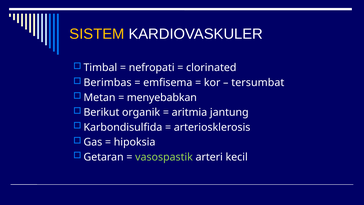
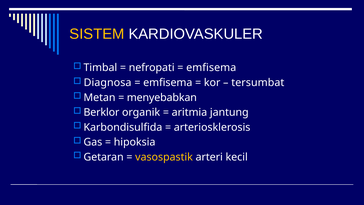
clorinated: clorinated -> emfisema (211, 68)
Berimbas: Berimbas -> Diagnosa (108, 83)
Berikut: Berikut -> Berklor (101, 112)
vasospastik colour: light green -> yellow (164, 157)
